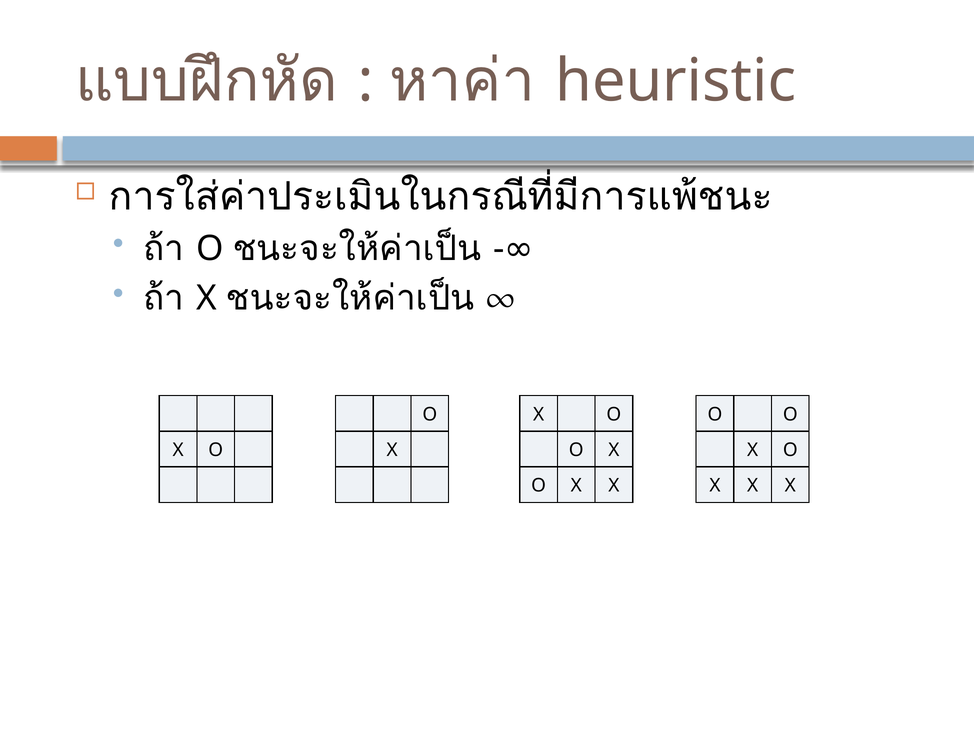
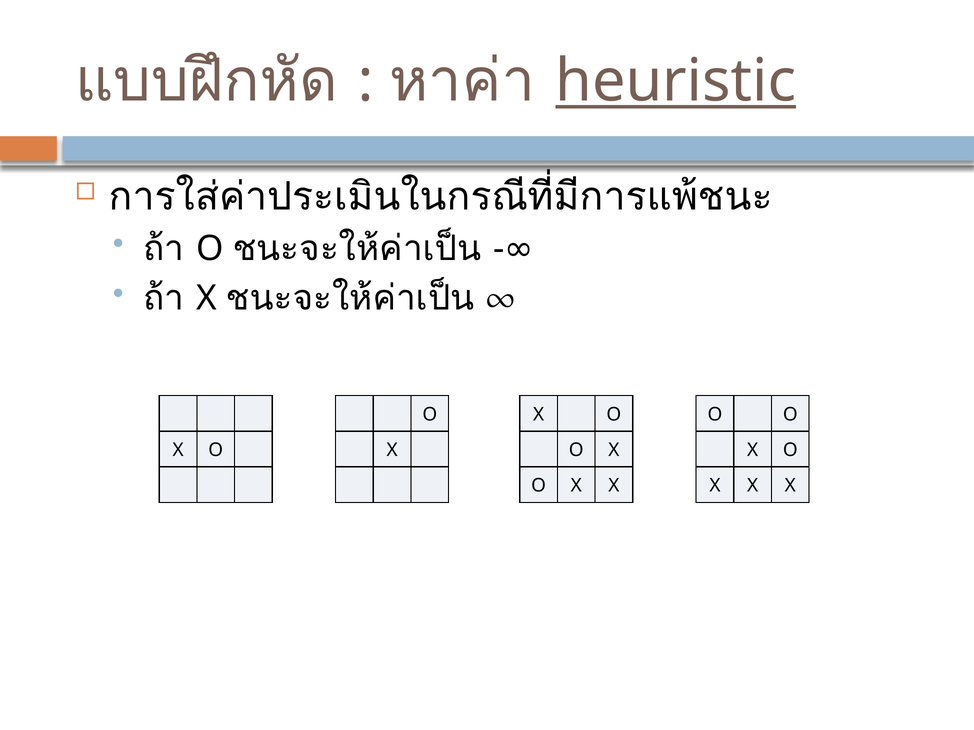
heuristic underline: none -> present (676, 81)
